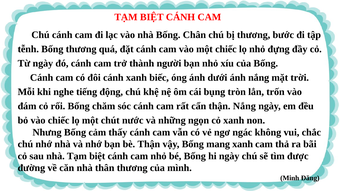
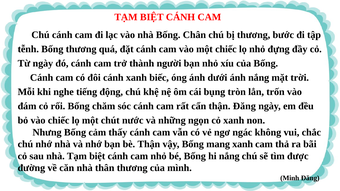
thận Nắng: Nắng -> Đăng (244, 106)
hi ngày: ngày -> nắng (229, 156)
